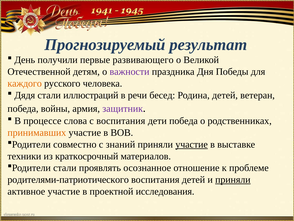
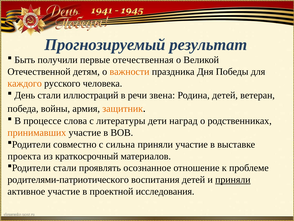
День: День -> Быть (25, 60)
развивающего: развивающего -> отечественная (143, 60)
важности colour: purple -> orange (129, 72)
Дядя: Дядя -> День (25, 95)
бесед: бесед -> звена (162, 95)
защитник colour: purple -> orange (123, 108)
с воспитания: воспитания -> литературы (121, 121)
дети победа: победа -> наград (183, 121)
знаний: знаний -> сильна (120, 144)
участие underline: present -> none (192, 144)
техники: техники -> проекта (24, 156)
